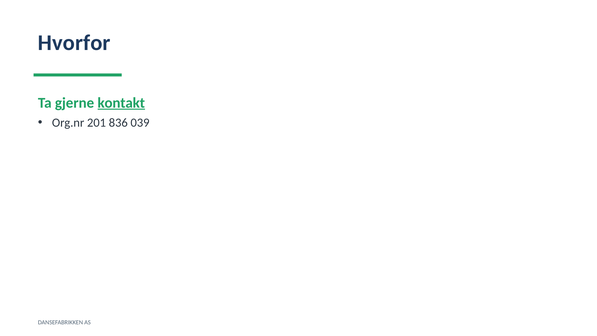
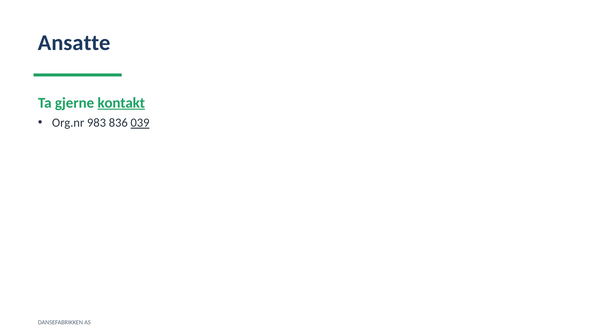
Hvorfor: Hvorfor -> Ansatte (74, 43)
201: 201 -> 983 (97, 123)
039 underline: none -> present (140, 123)
